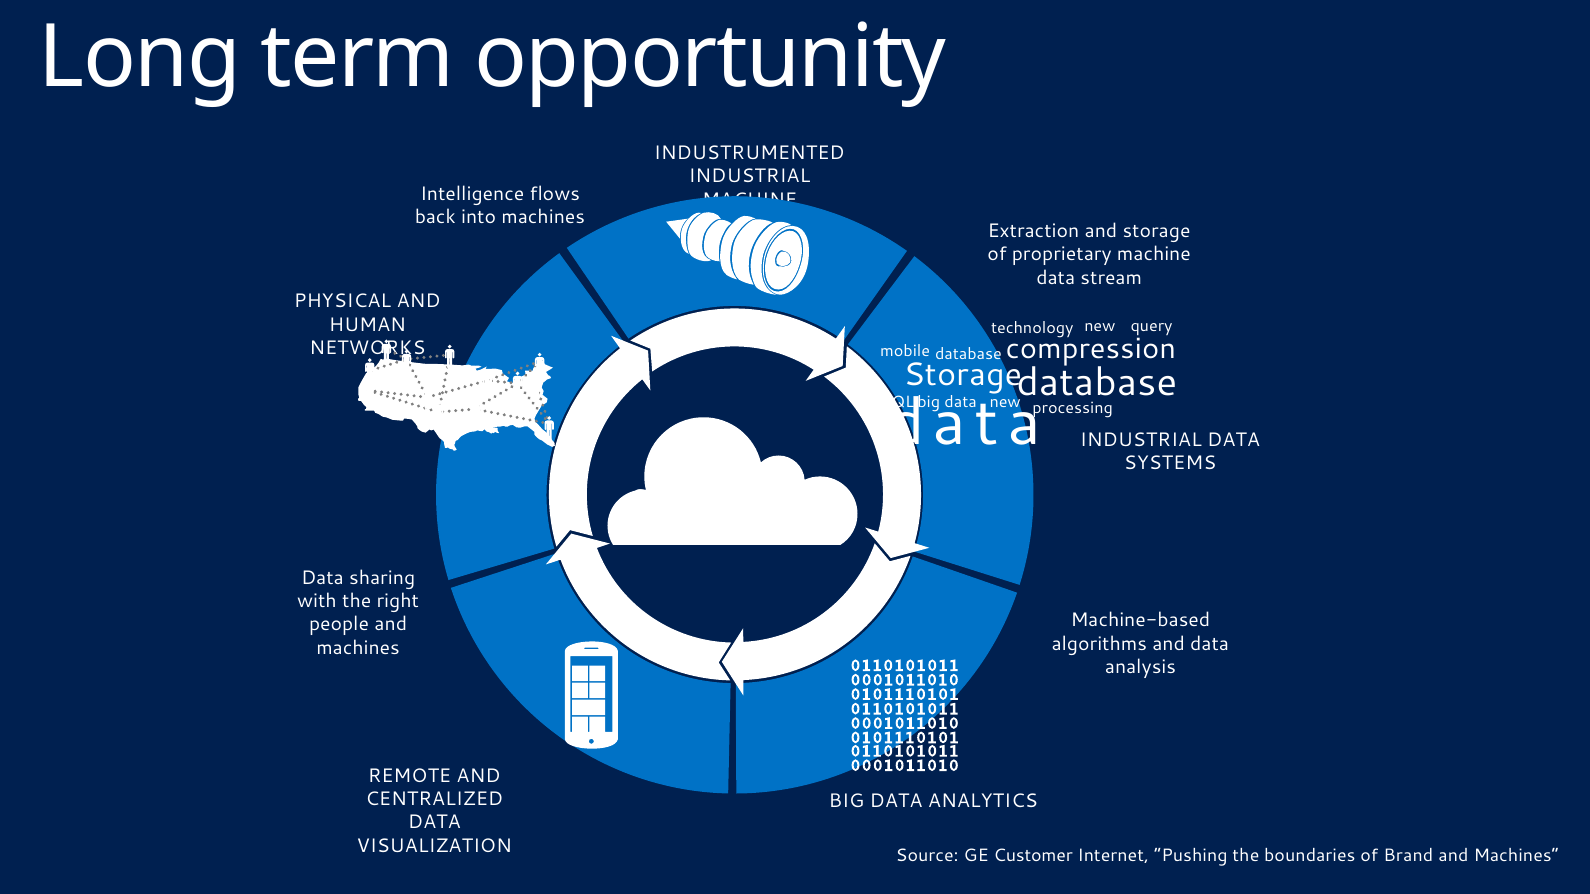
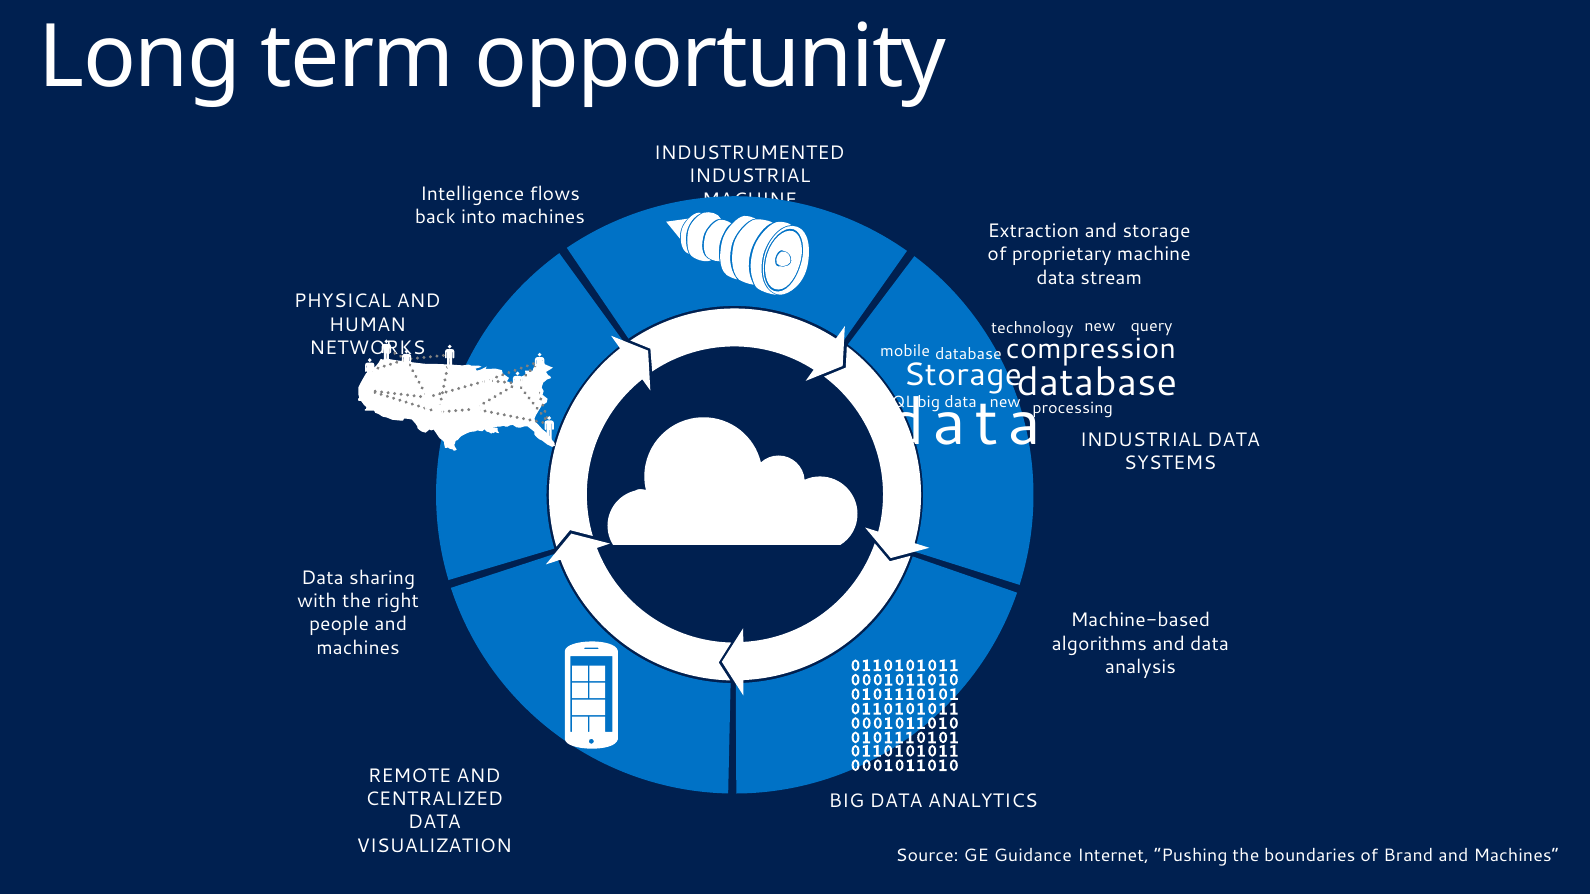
Customer: Customer -> Guidance (1033, 856)
